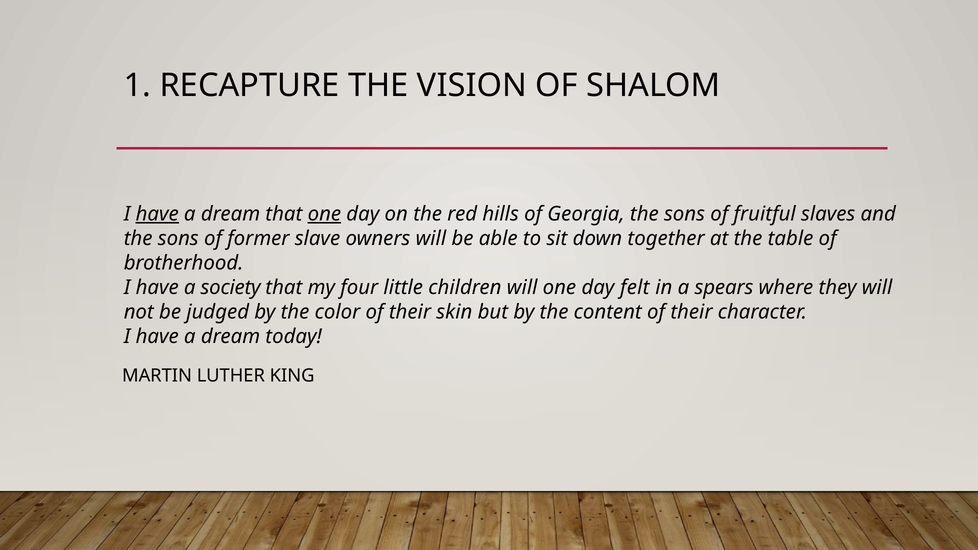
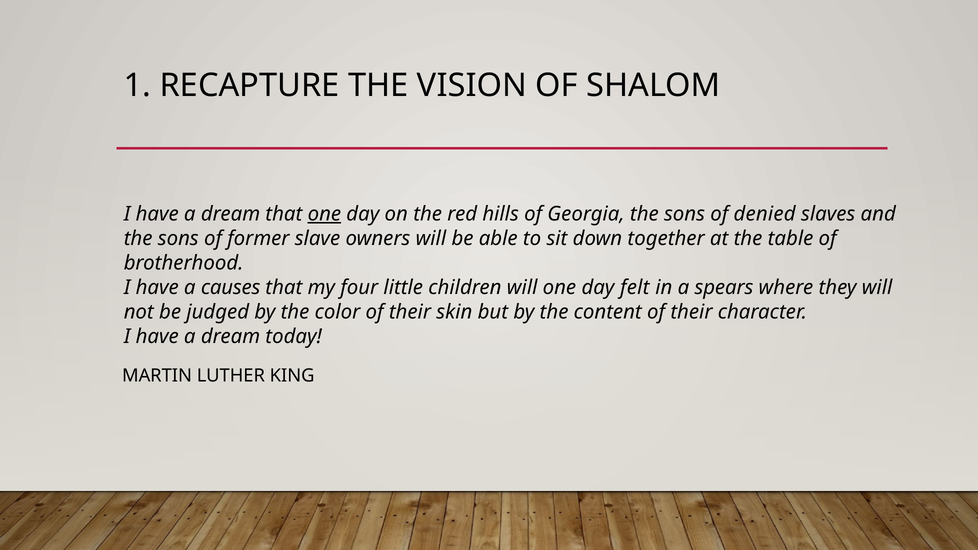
have underline: present -> none (157, 214)
fruitful: fruitful -> denied (765, 214)
society: society -> causes (231, 288)
